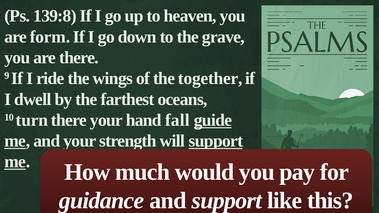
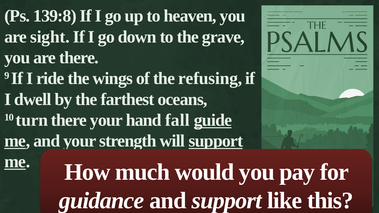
form: form -> sight (50, 37)
together: together -> refusing (210, 79)
